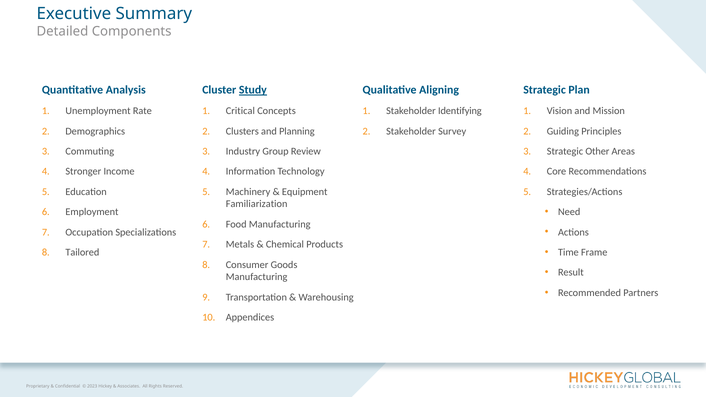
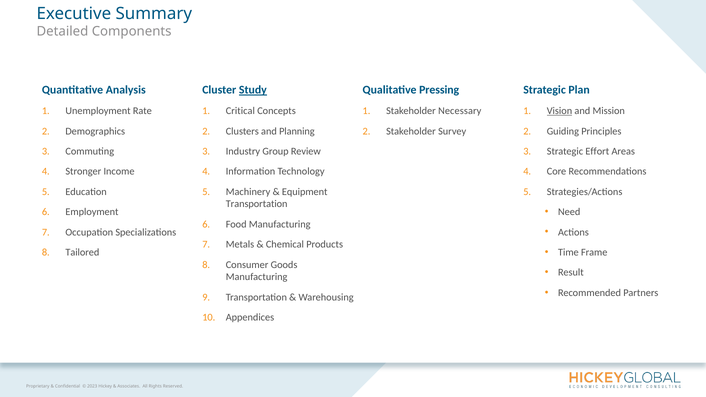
Aligning: Aligning -> Pressing (439, 90)
Identifying: Identifying -> Necessary (460, 111)
Vision underline: none -> present (559, 111)
Other: Other -> Effort (597, 151)
Familiarization: Familiarization -> Transportation (257, 204)
